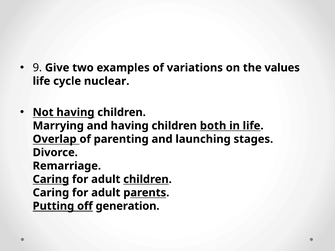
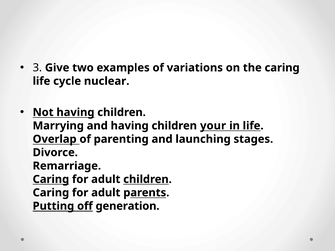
9: 9 -> 3 (37, 68)
the values: values -> caring (282, 68)
both: both -> your (213, 126)
